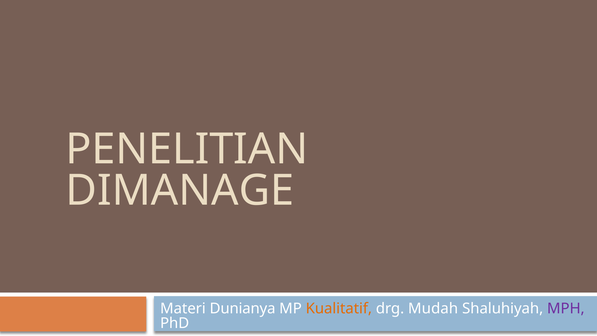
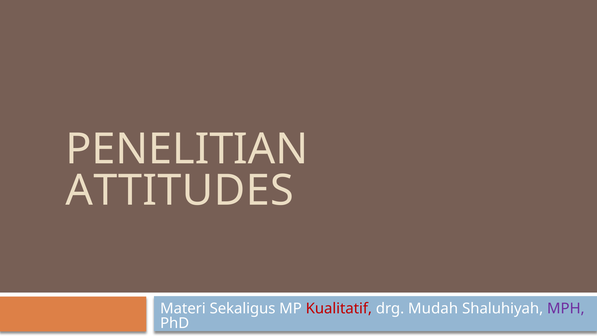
DIMANAGE: DIMANAGE -> ATTITUDES (180, 191)
Dunianya: Dunianya -> Sekaligus (243, 309)
Kualitatif colour: orange -> red (339, 309)
